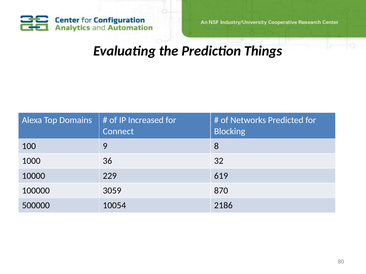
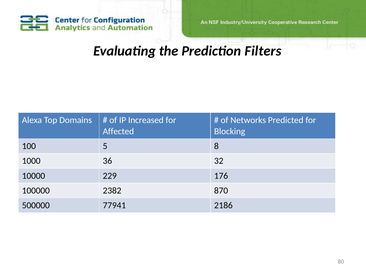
Things: Things -> Filters (263, 51)
Connect: Connect -> Affected (118, 132)
9: 9 -> 5 (105, 146)
619: 619 -> 176 (221, 176)
3059: 3059 -> 2382 (112, 191)
10054: 10054 -> 77941 (114, 206)
